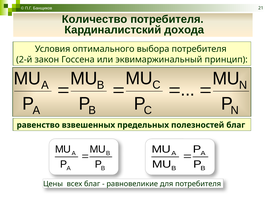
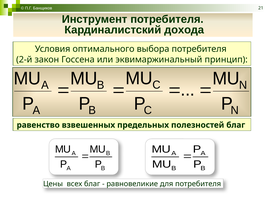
Количество: Количество -> Инструмент (95, 19)
